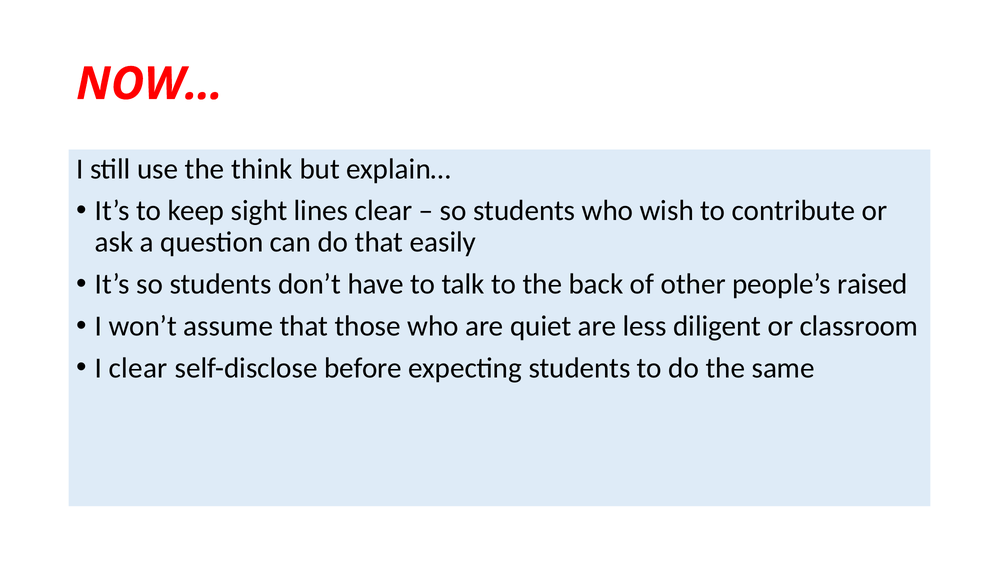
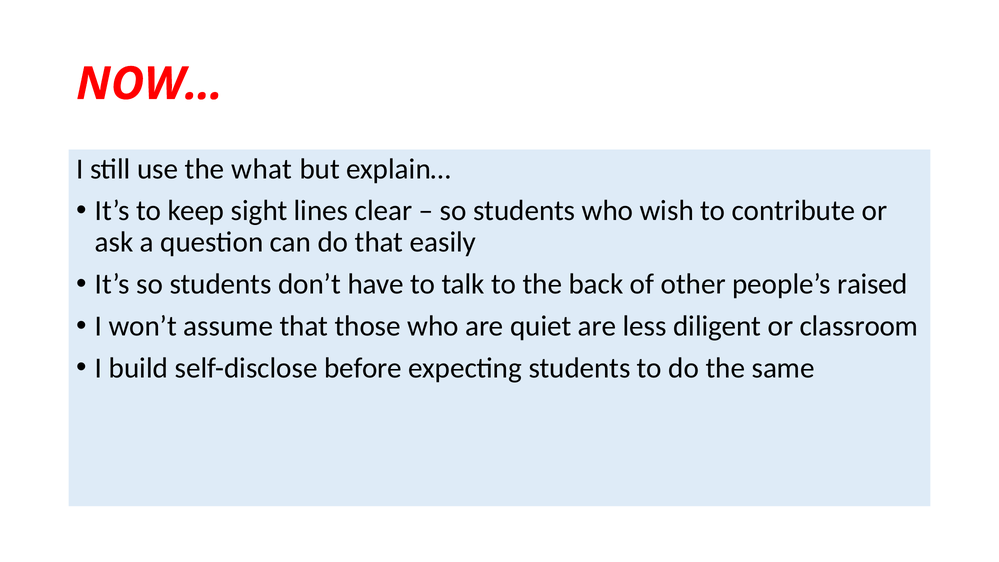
think: think -> what (262, 169)
I clear: clear -> build (138, 368)
